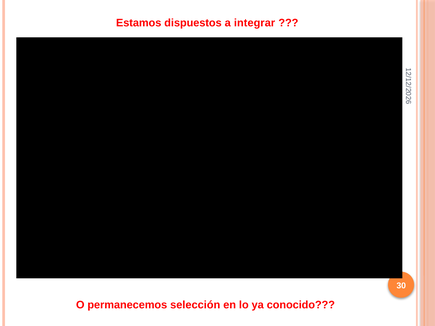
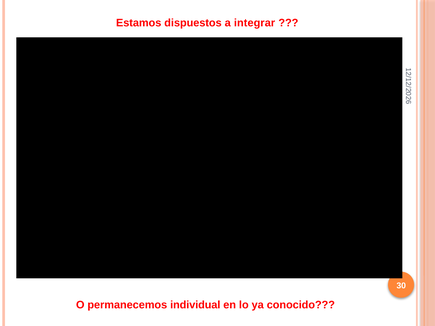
selección: selección -> individual (195, 305)
